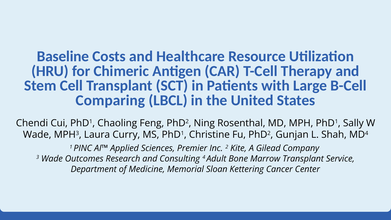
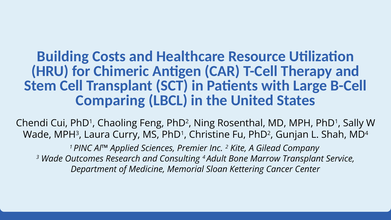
Baseline: Baseline -> Building (63, 56)
